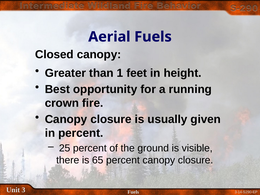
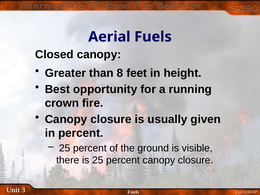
1: 1 -> 8 (120, 73)
is 65: 65 -> 25 (98, 160)
